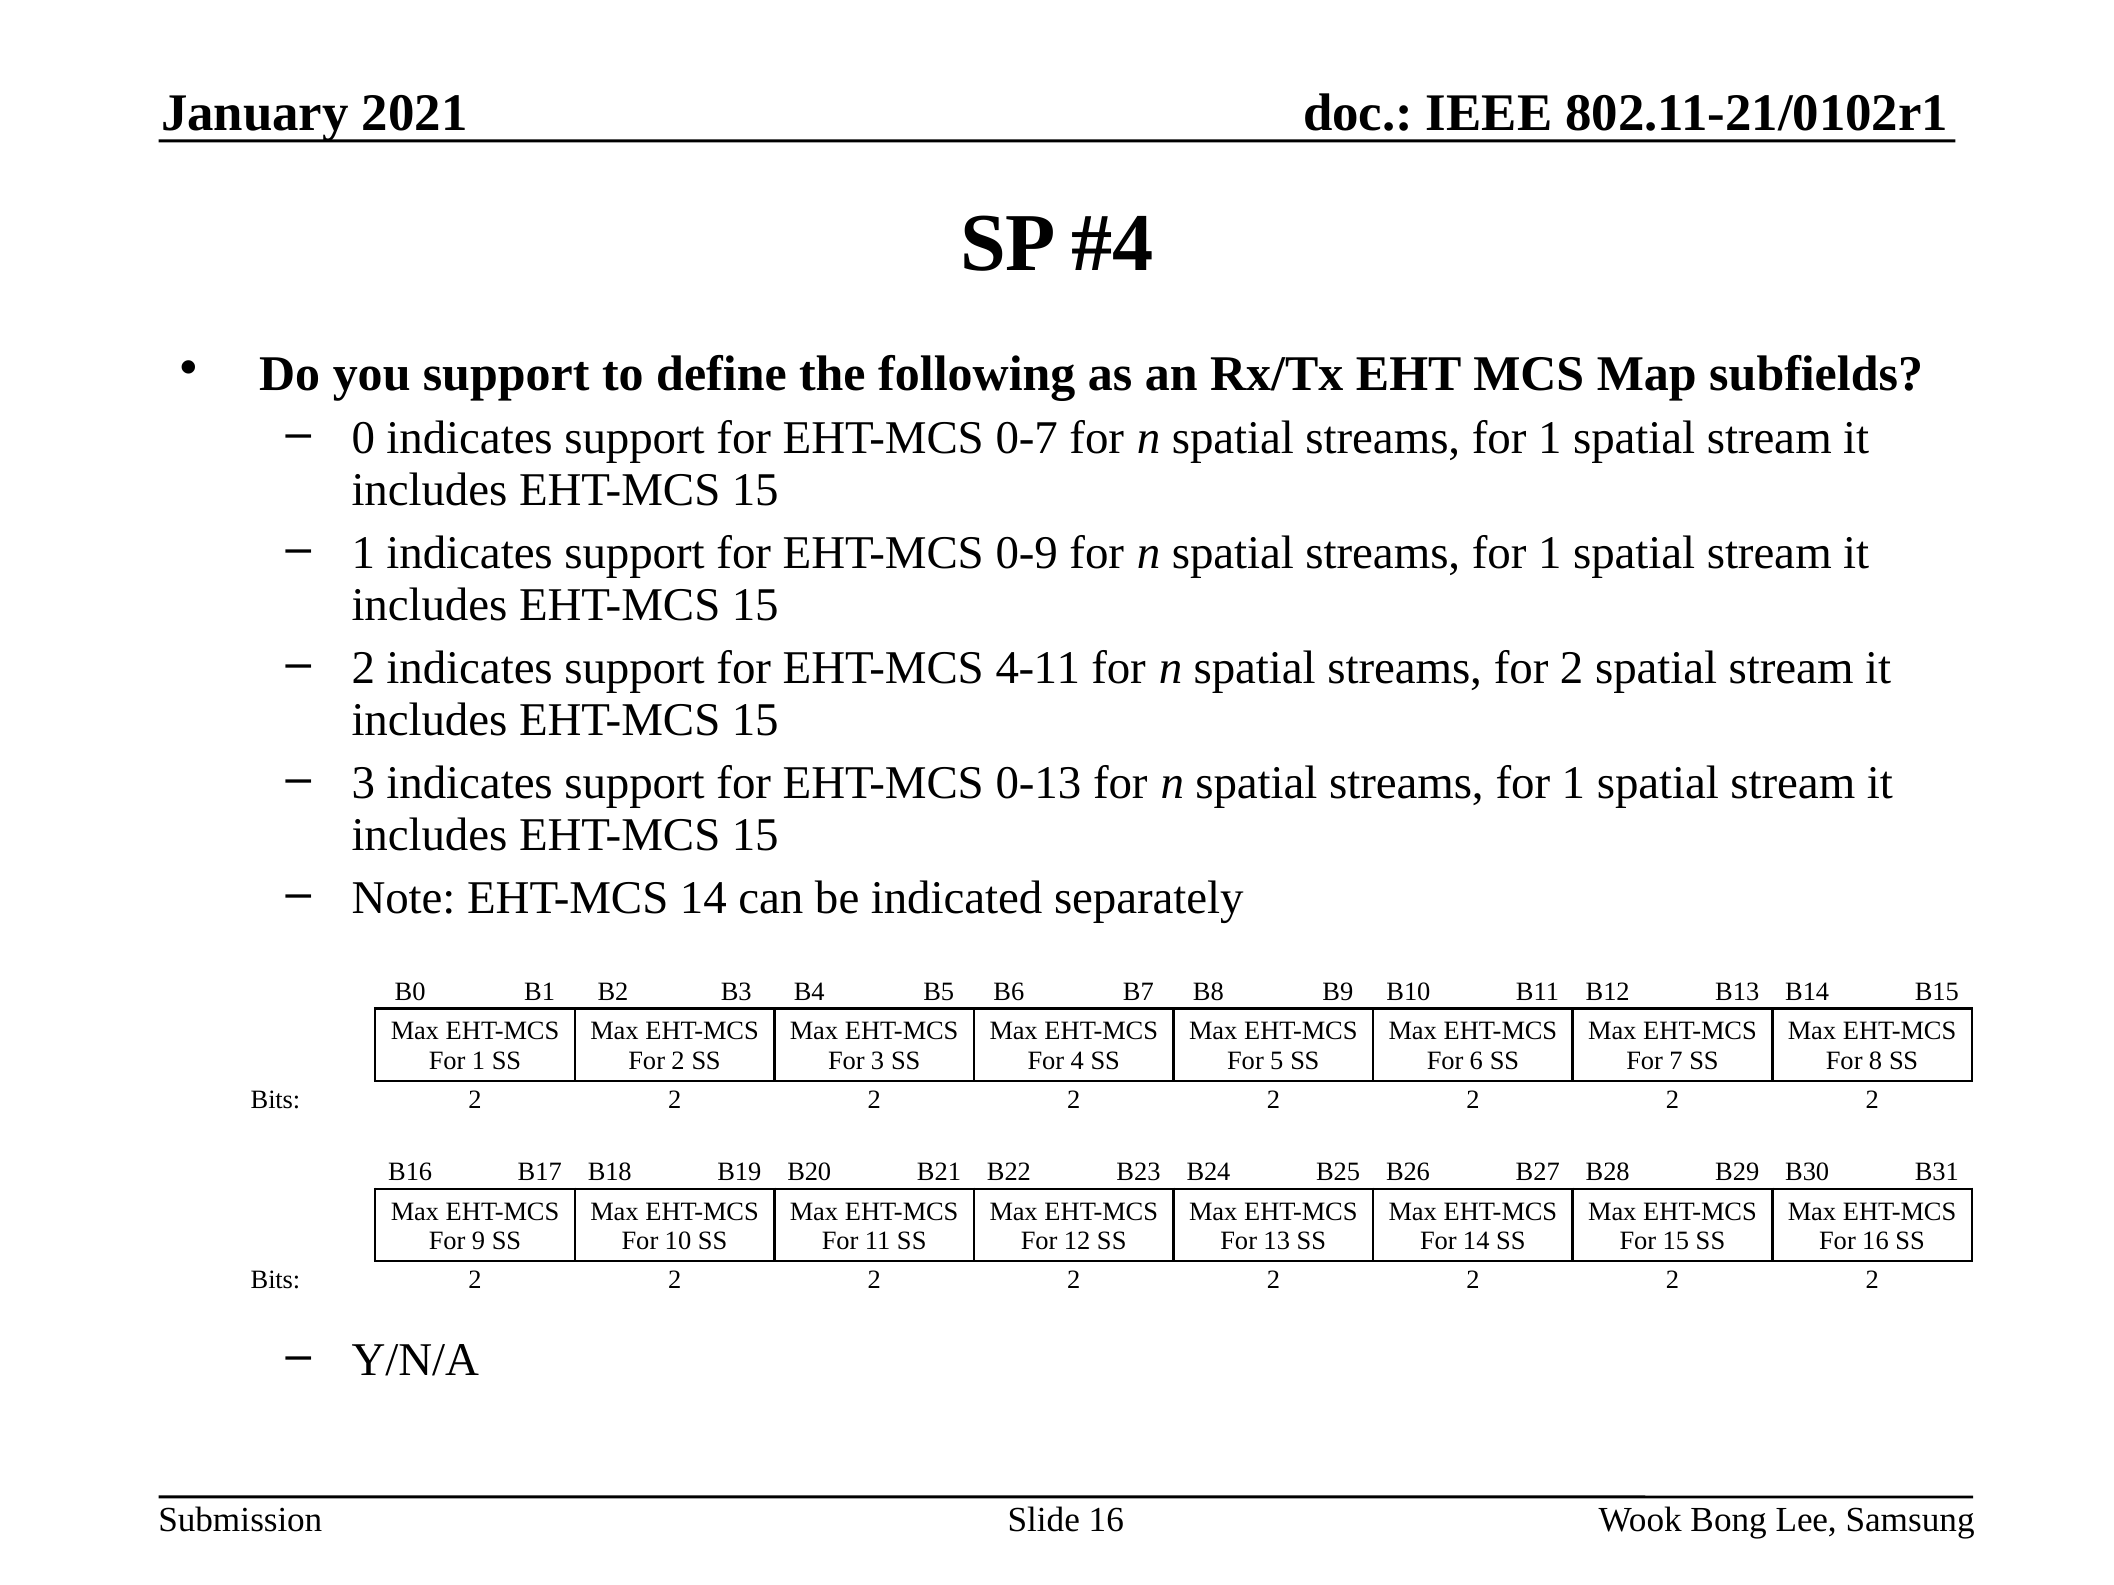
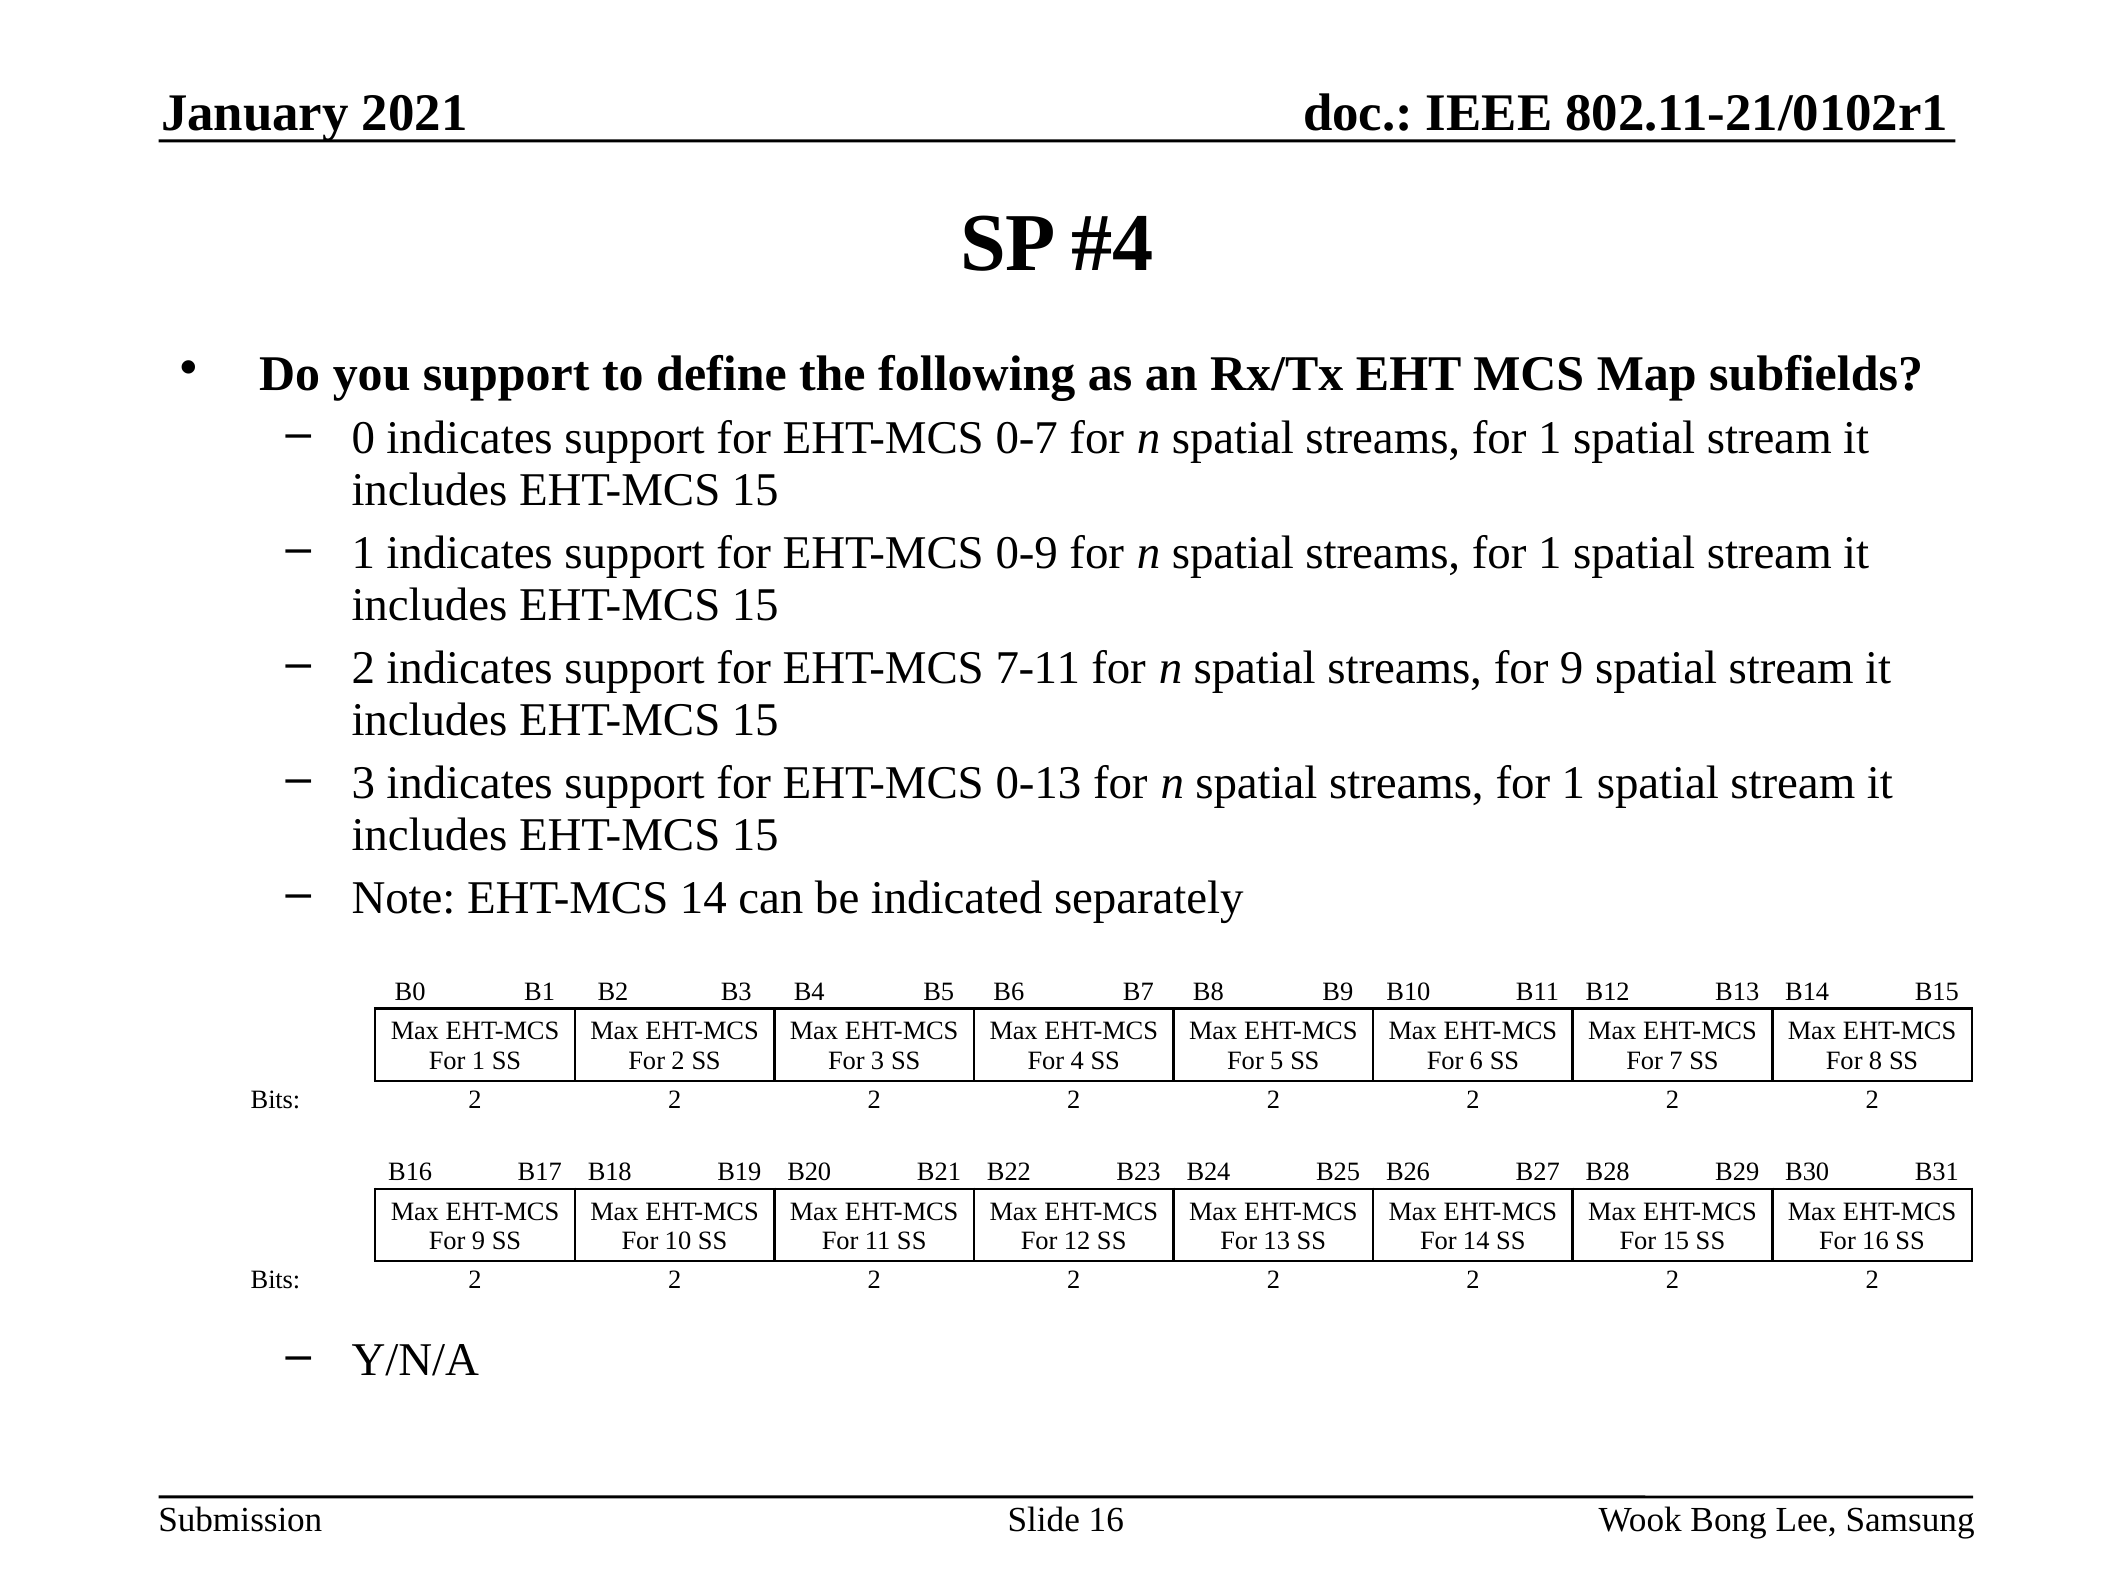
4-11: 4-11 -> 7-11 (1038, 668)
streams for 2: 2 -> 9 (1572, 668)
